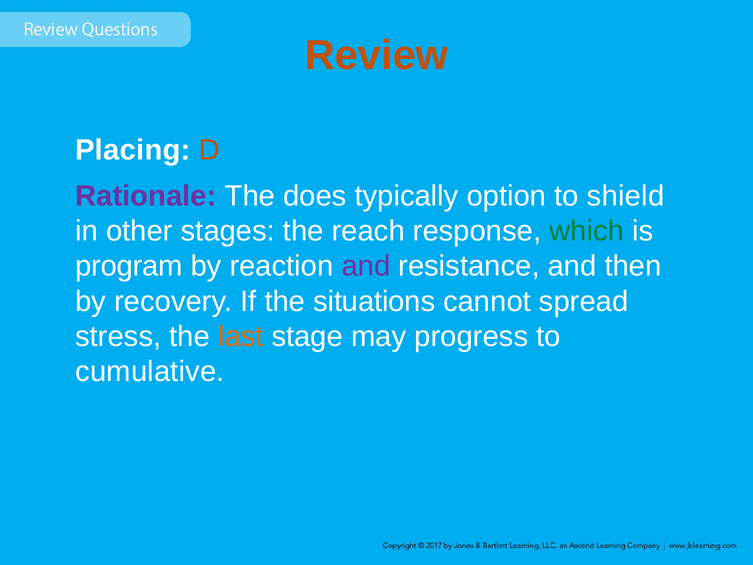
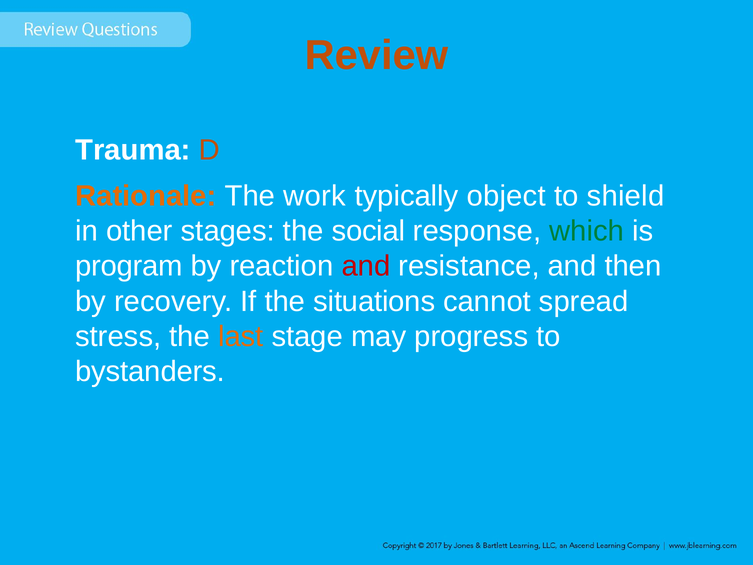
Placing: Placing -> Trauma (133, 150)
Rationale colour: purple -> orange (146, 196)
does: does -> work (315, 196)
option: option -> object (506, 196)
reach: reach -> social (368, 231)
and colour: purple -> red (366, 266)
cumulative: cumulative -> bystanders (150, 372)
